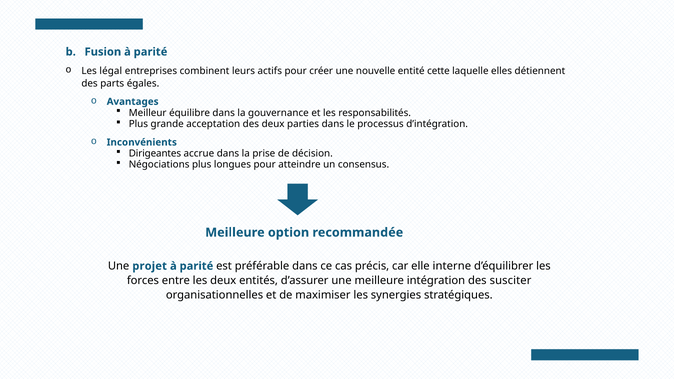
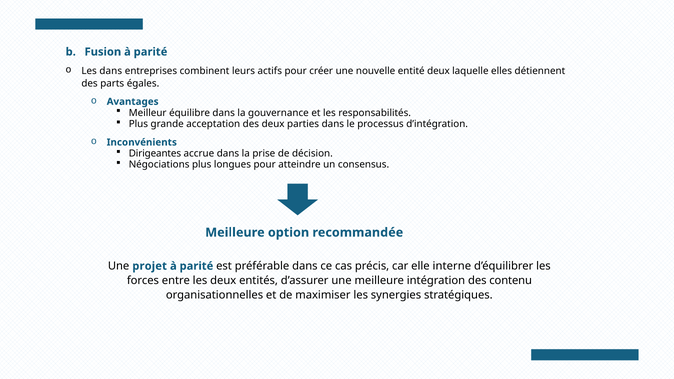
Les légal: légal -> dans (111, 71)
entité cette: cette -> deux (438, 71)
susciter: susciter -> contenu (511, 281)
